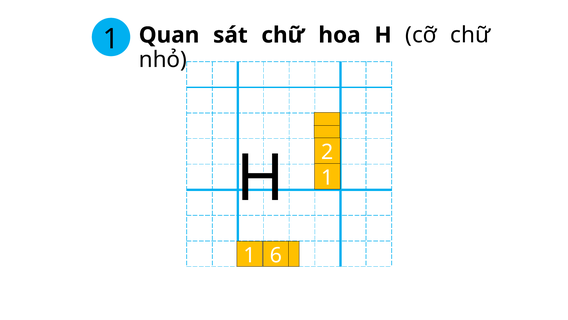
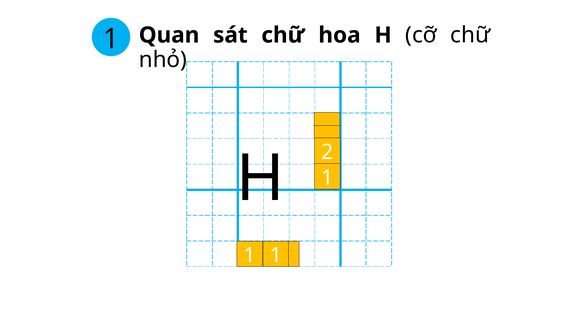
6: 6 -> 1 (276, 256)
